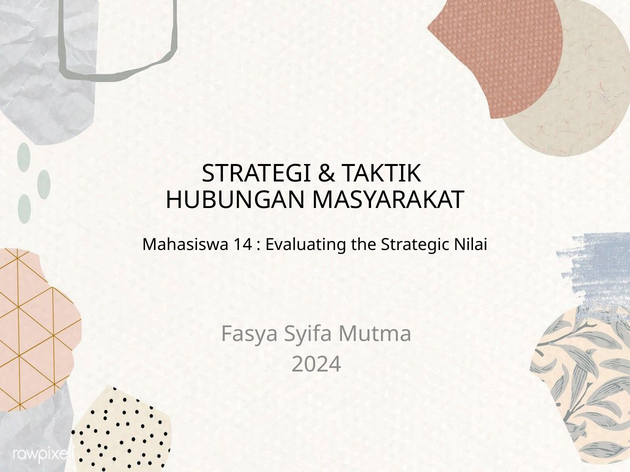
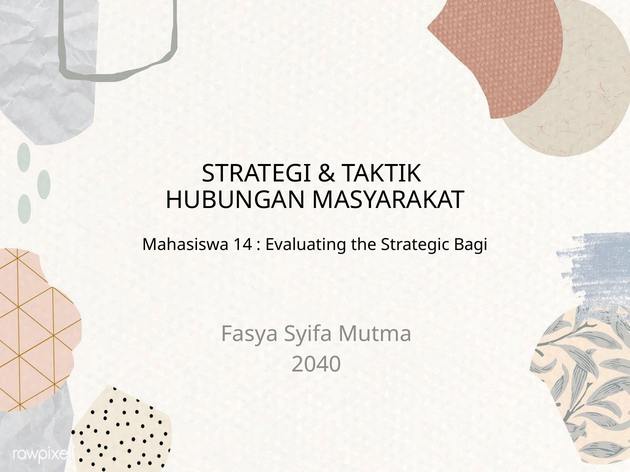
Nilai: Nilai -> Bagi (471, 245)
2024: 2024 -> 2040 (316, 365)
